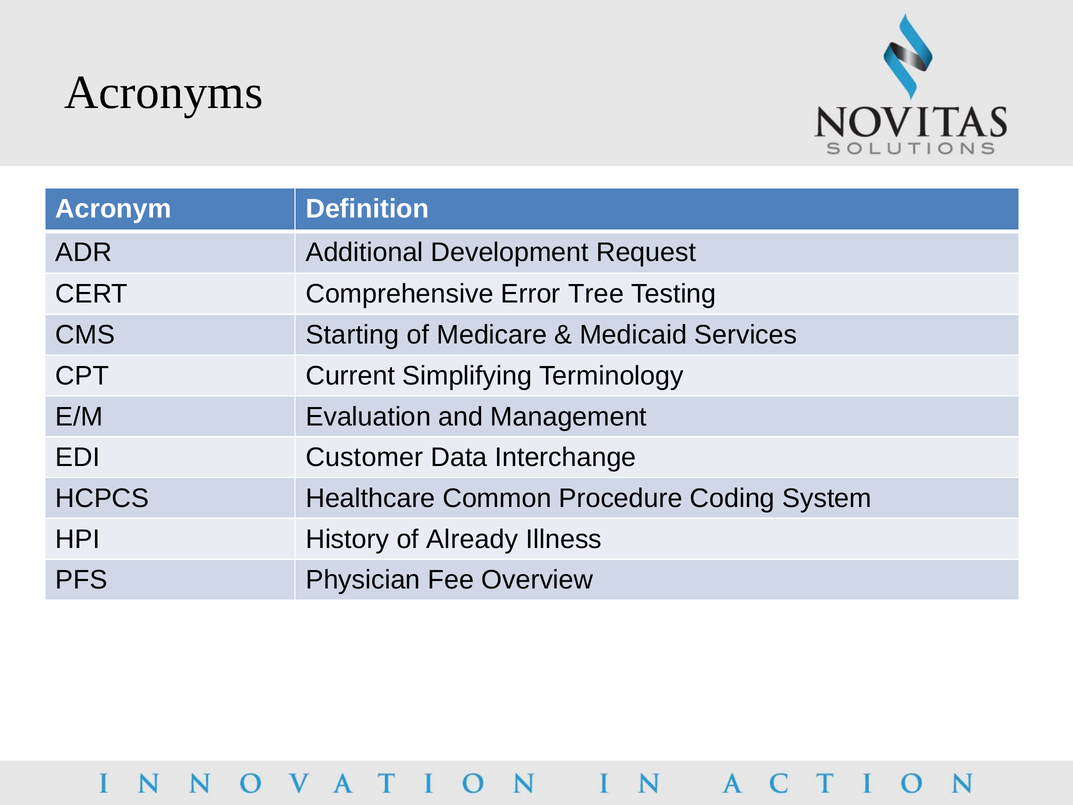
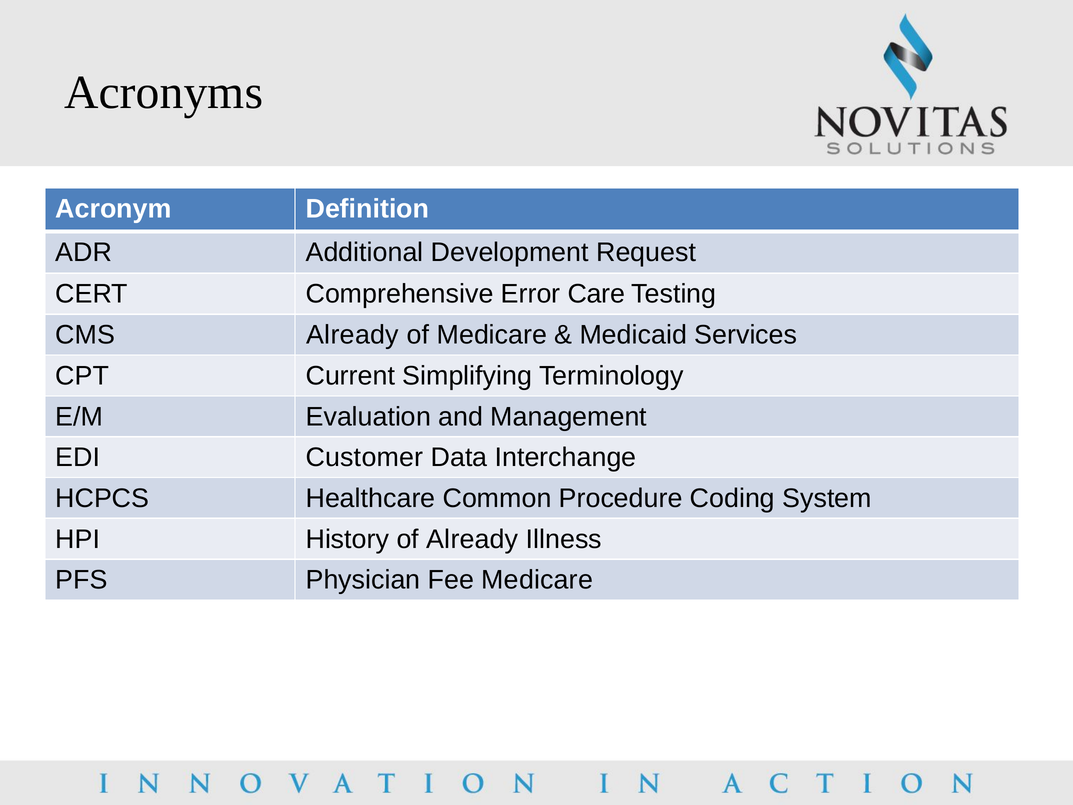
Tree: Tree -> Care (596, 294)
CMS Starting: Starting -> Already (353, 335)
Fee Overview: Overview -> Medicare (537, 580)
